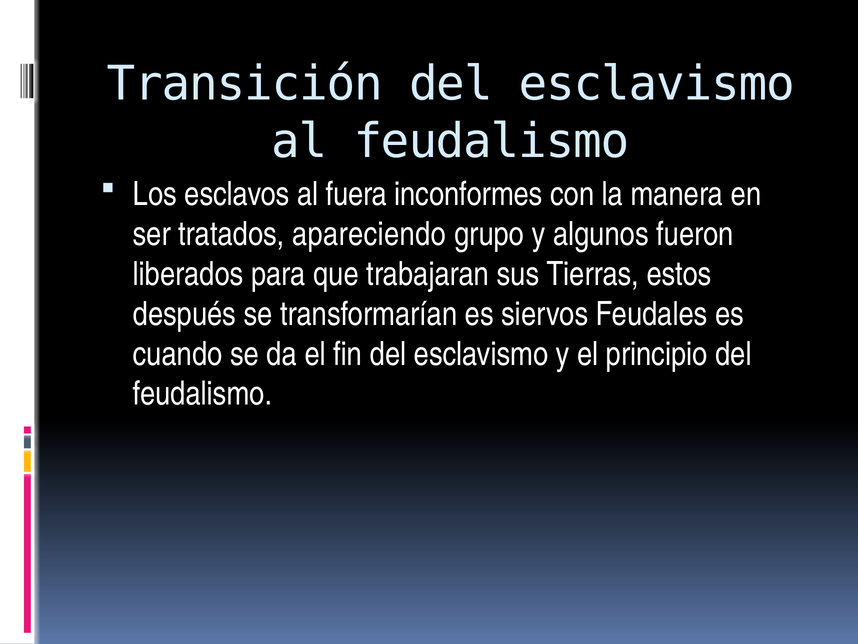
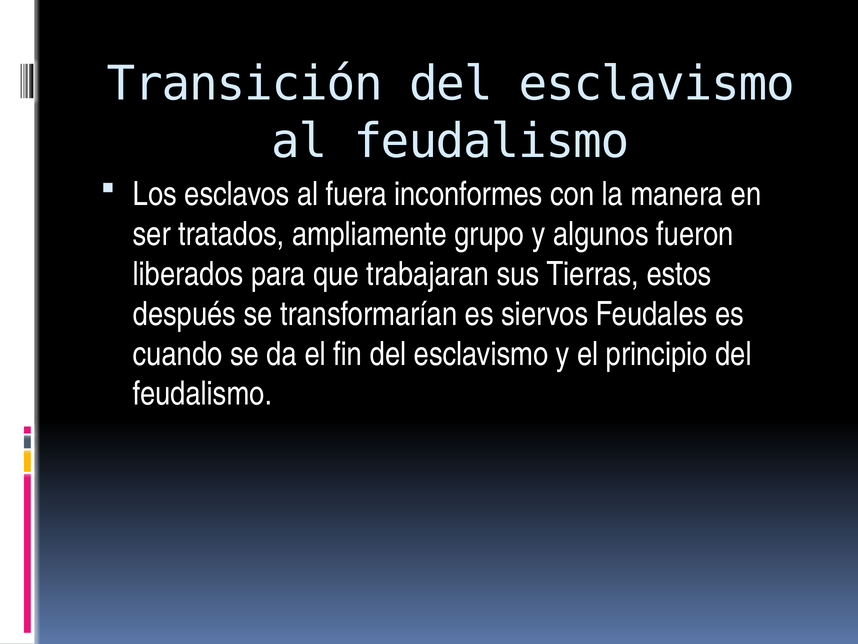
apareciendo: apareciendo -> ampliamente (369, 234)
